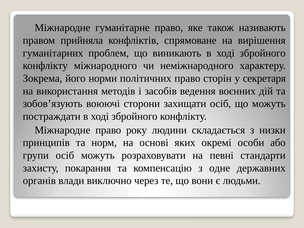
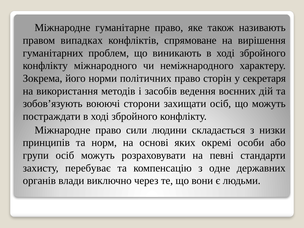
прийняла: прийняла -> випадках (82, 40)
року: року -> сили (137, 130)
покарання: покарання -> перебуває (88, 168)
